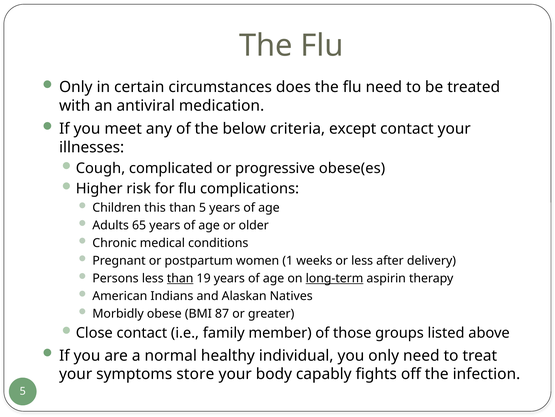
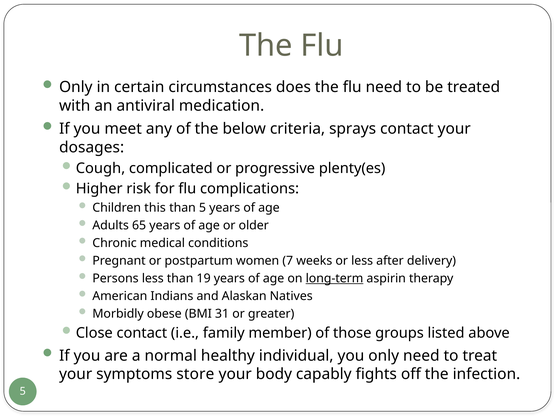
except: except -> sprays (353, 129)
illnesses: illnesses -> dosages (92, 147)
obese(es: obese(es -> plenty(es (352, 168)
1: 1 -> 7 (288, 260)
than underline: present -> none (180, 278)
87: 87 -> 31 (222, 313)
